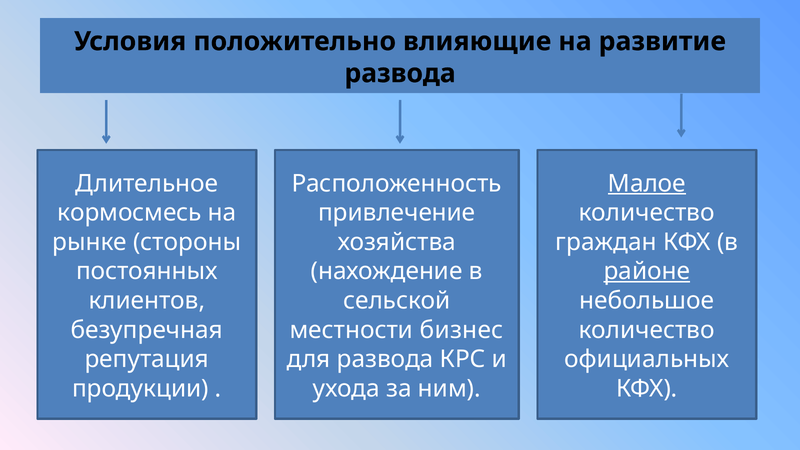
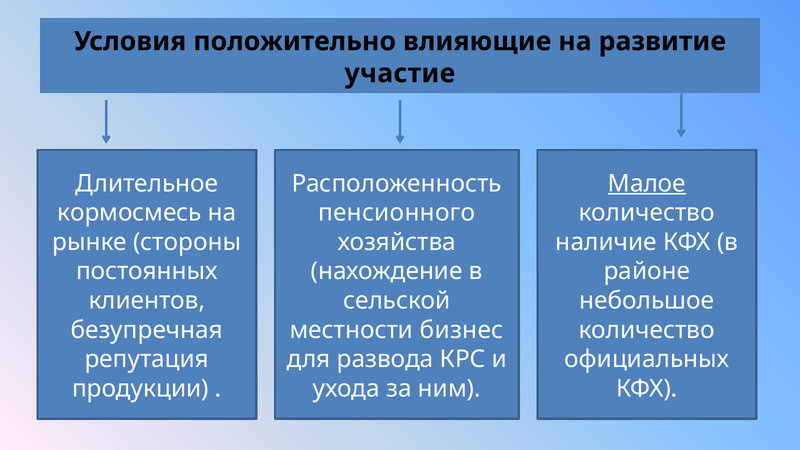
развода: развода -> участие (400, 73)
привлечение: привлечение -> пенсионного (397, 213)
граждан: граждан -> наличие (606, 242)
районе underline: present -> none (647, 271)
